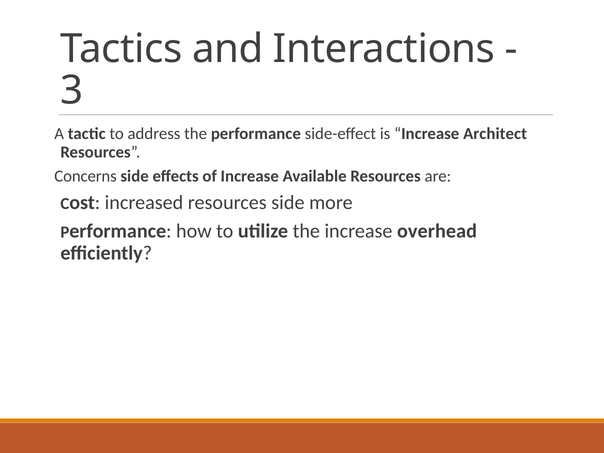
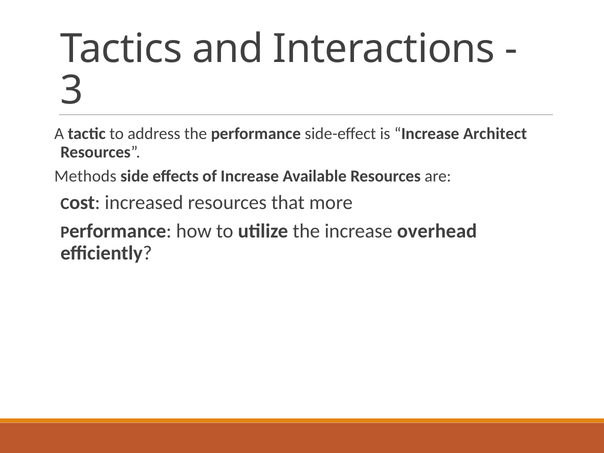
Concerns: Concerns -> Methods (85, 176)
resources side: side -> that (288, 203)
